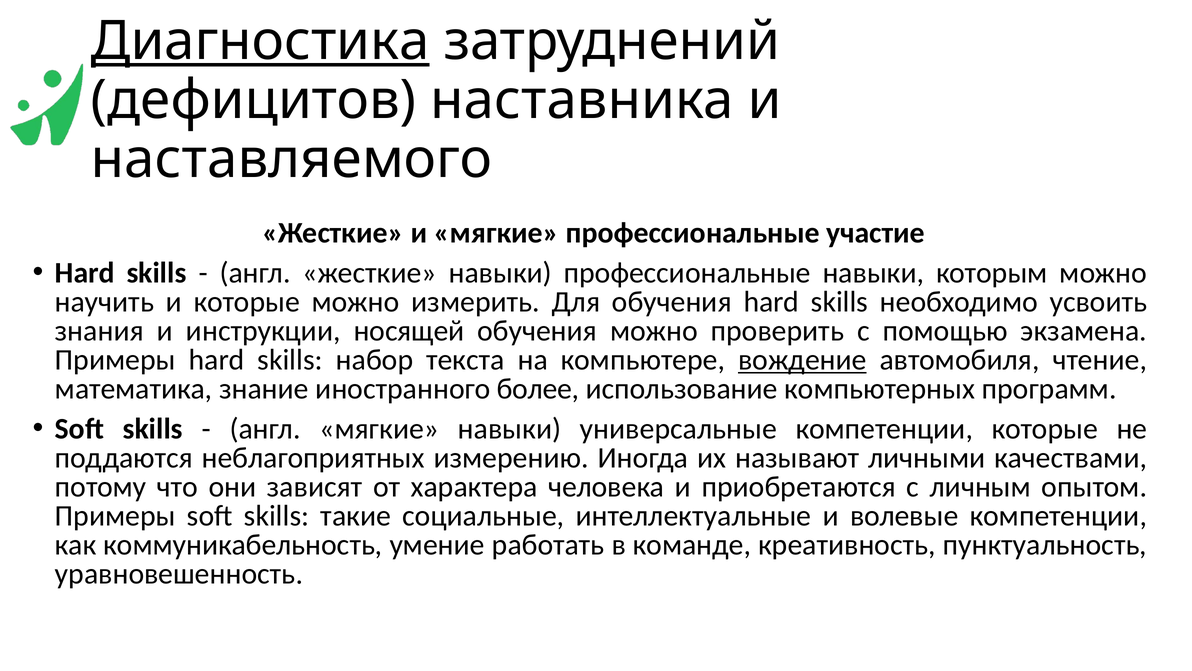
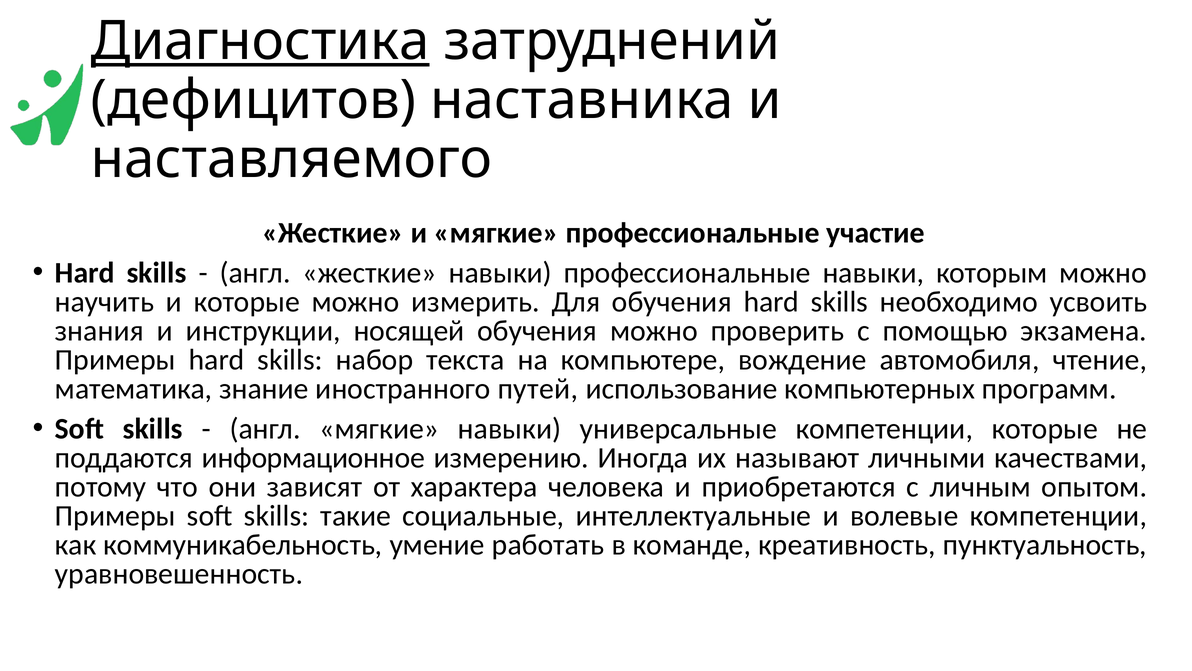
вождение underline: present -> none (802, 360)
более: более -> путей (538, 389)
неблагоприятных: неблагоприятных -> информационное (313, 458)
